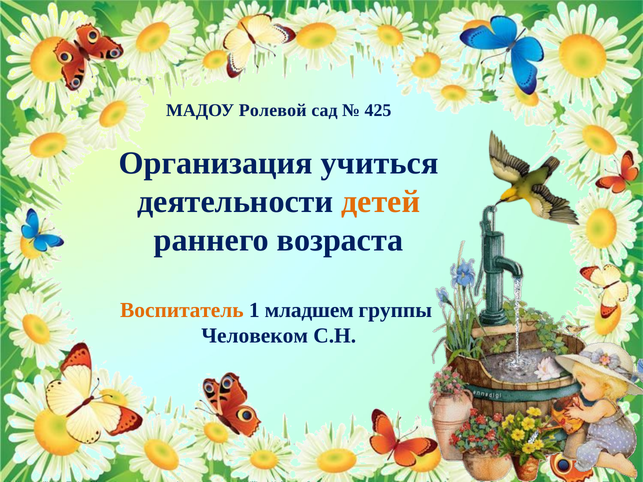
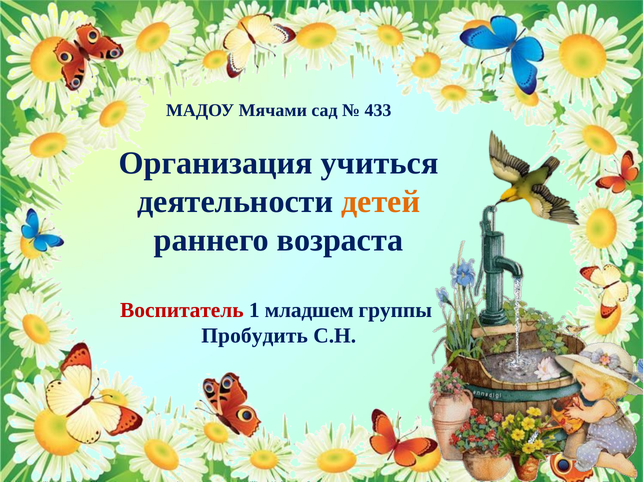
Ролевой: Ролевой -> Мячами (273, 111)
425: 425 -> 433 (378, 111)
Воспитатель colour: orange -> red (182, 310)
Человеком: Человеком -> Пробудить (255, 336)
